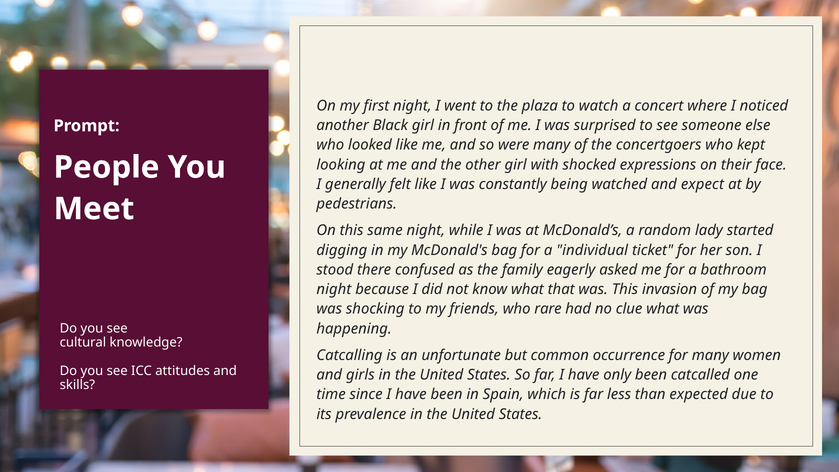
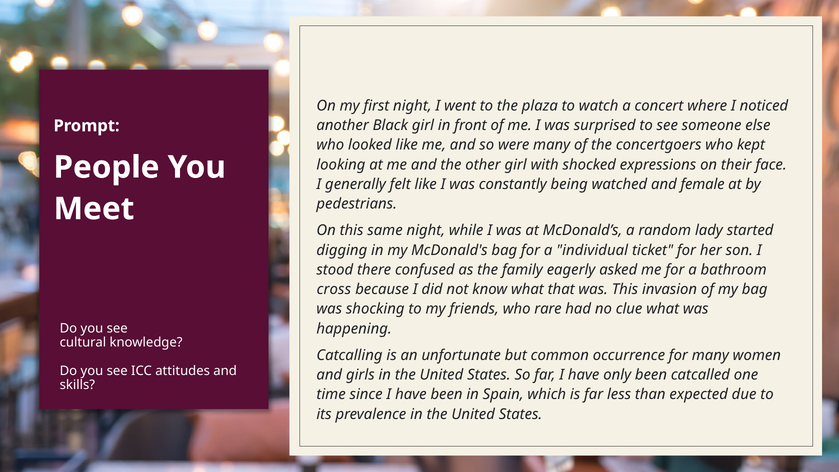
expect: expect -> female (703, 184)
night: night -> cross (334, 289)
